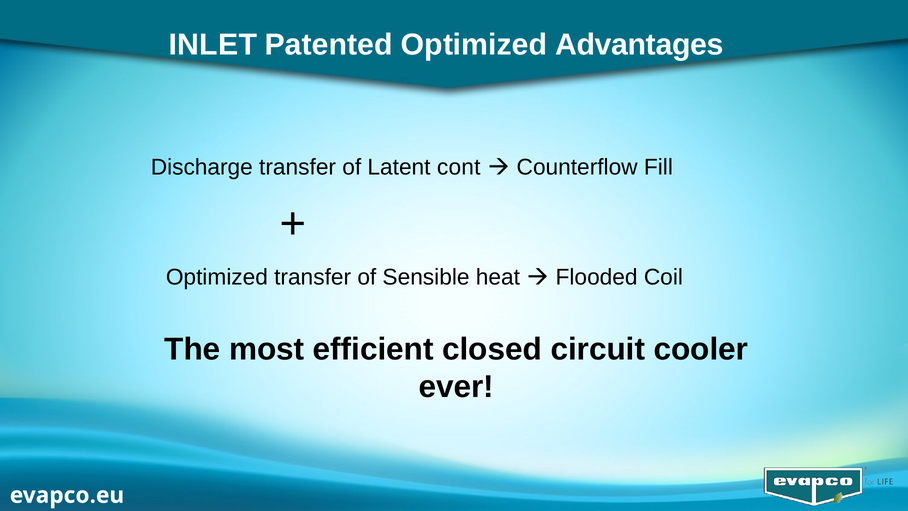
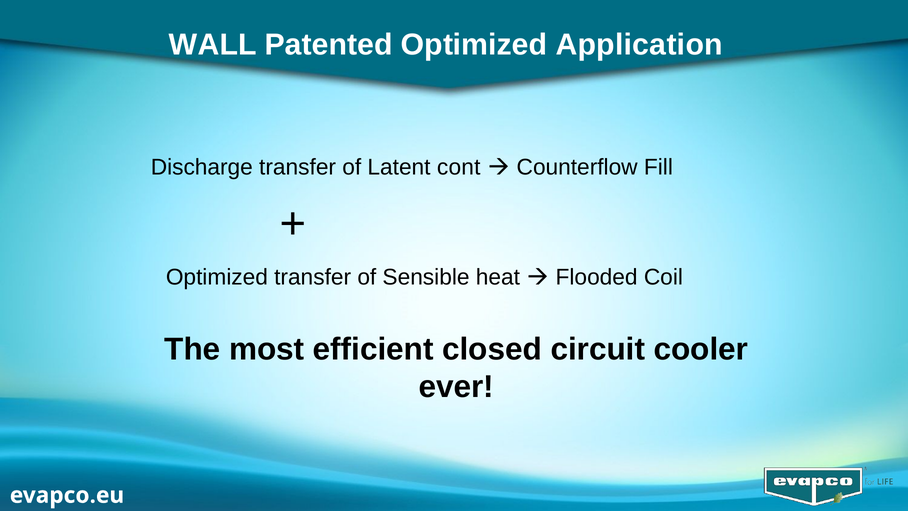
INLET: INLET -> WALL (213, 45)
Advantages: Advantages -> Application (639, 45)
